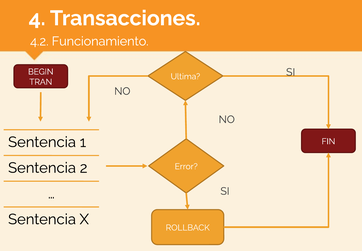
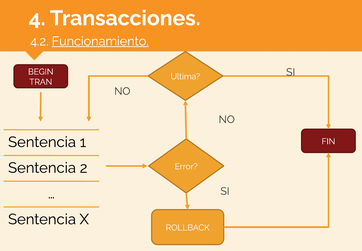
Funcionamiento underline: none -> present (100, 41)
